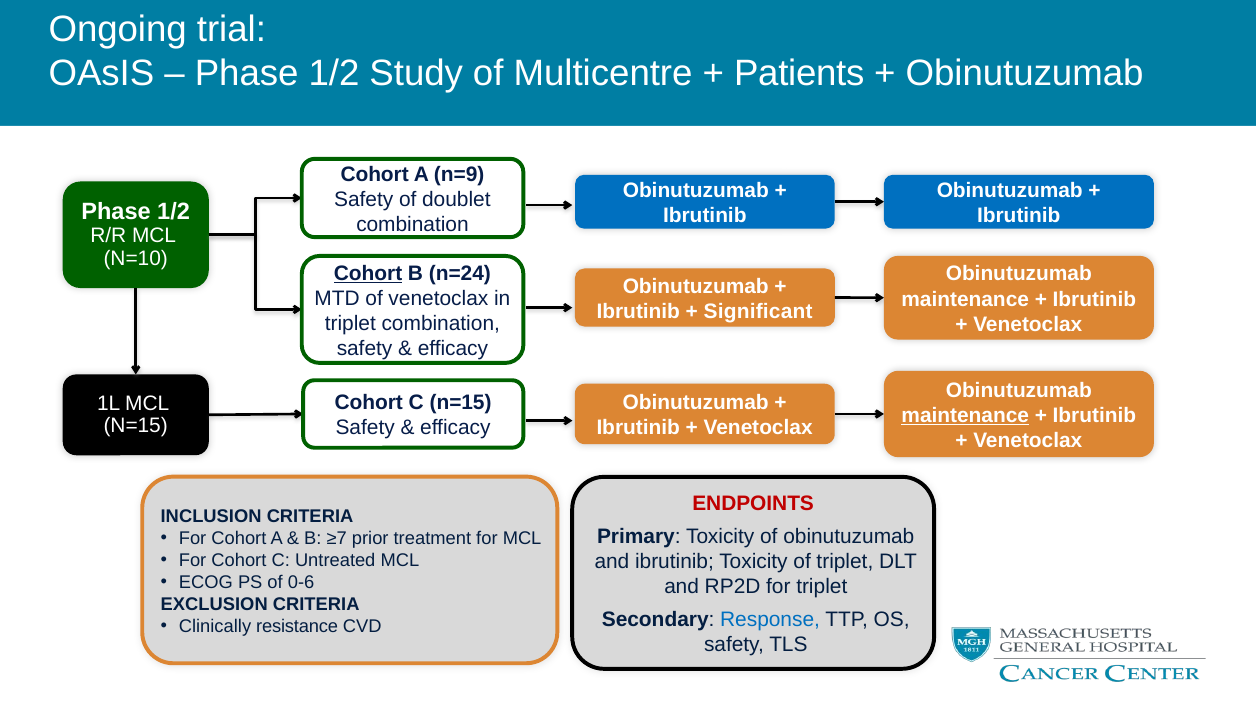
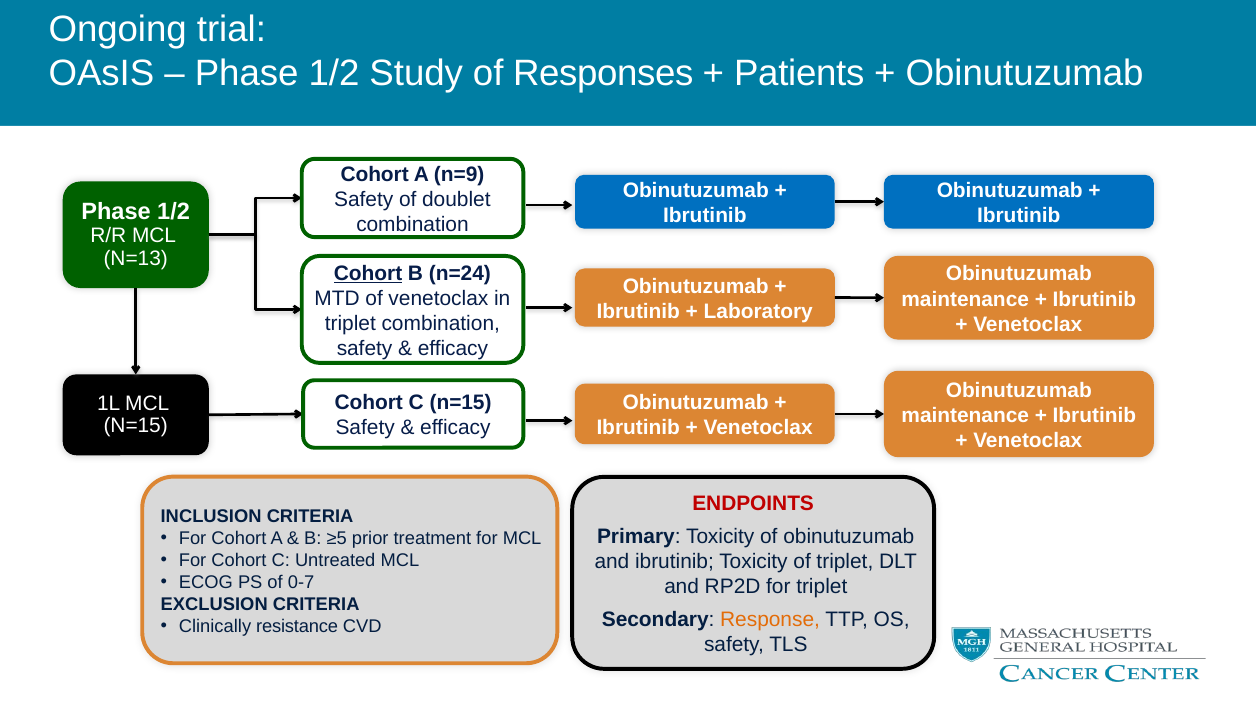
Multicentre: Multicentre -> Responses (603, 73)
N=10: N=10 -> N=13 (136, 258)
Significant: Significant -> Laboratory (758, 311)
maintenance underline: present -> none (965, 415)
≥7: ≥7 -> ≥5 (337, 538)
0-6: 0-6 -> 0-7 (301, 582)
Response colour: blue -> orange (770, 619)
